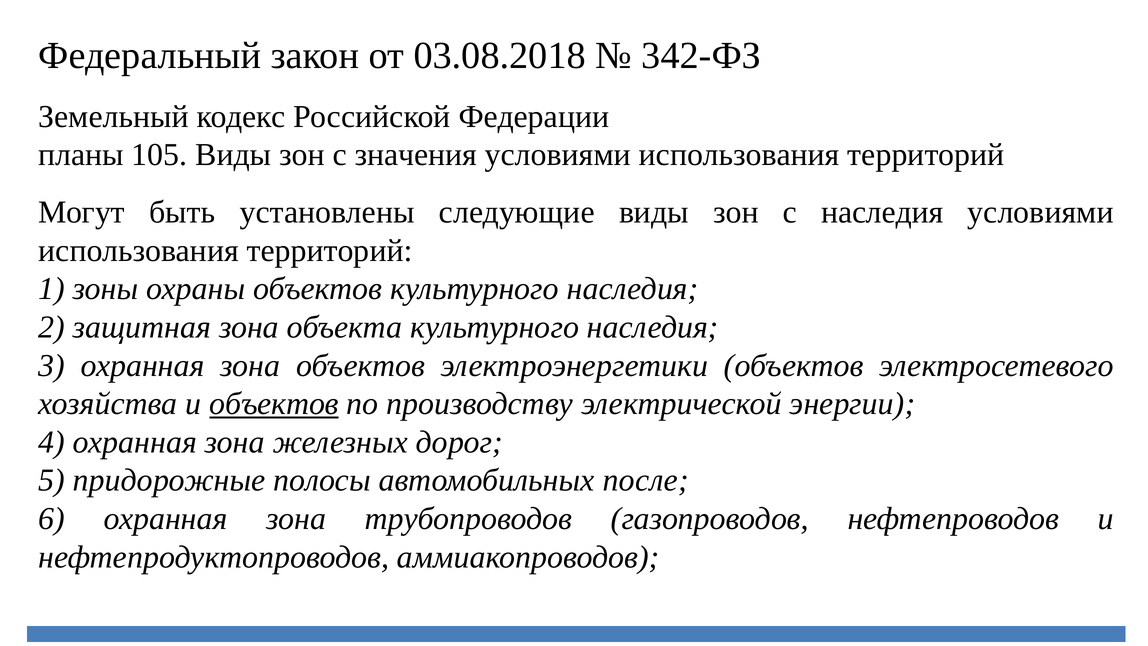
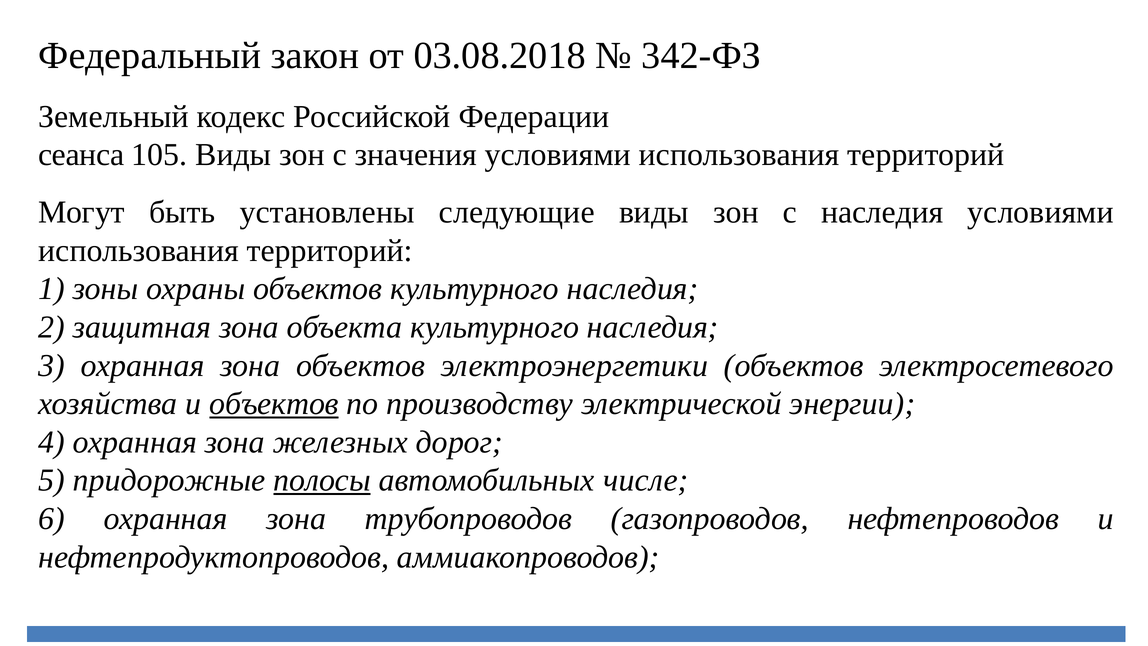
планы: планы -> сеанса (81, 155)
полосы underline: none -> present (322, 480)
после: после -> числе (646, 480)
